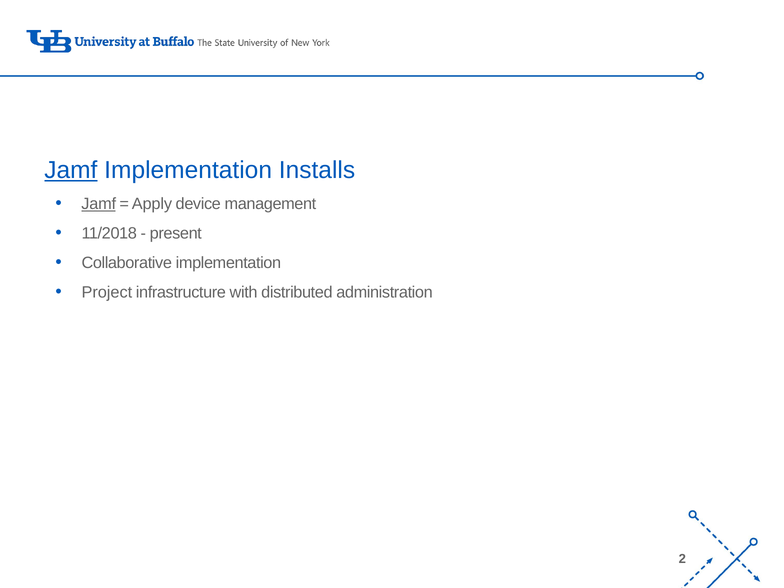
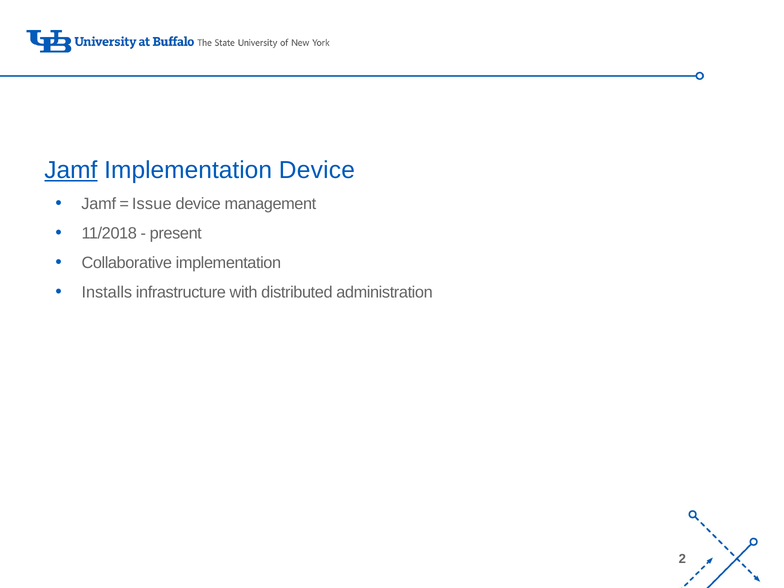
Implementation Installs: Installs -> Device (317, 170)
Jamf underline: present -> none (99, 204)
Apply: Apply -> Issue (152, 204)
Project: Project -> Installs (107, 292)
